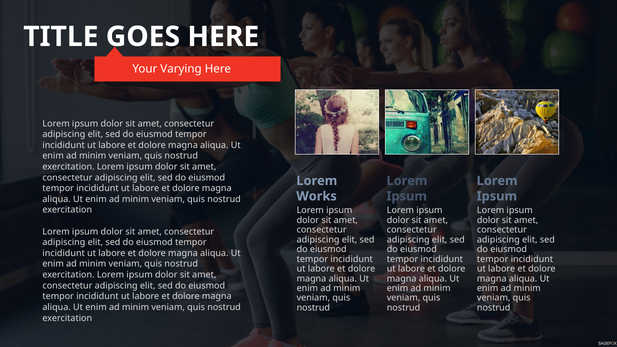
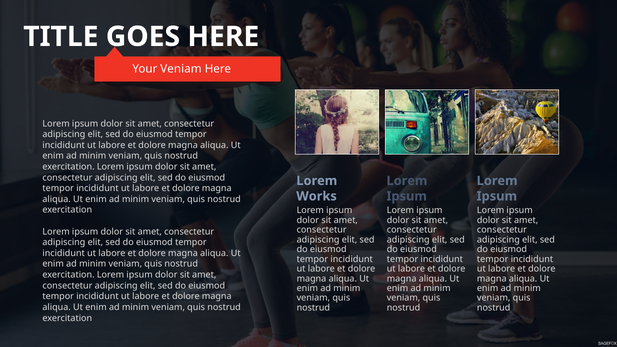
Your Varying: Varying -> Veniam (181, 69)
